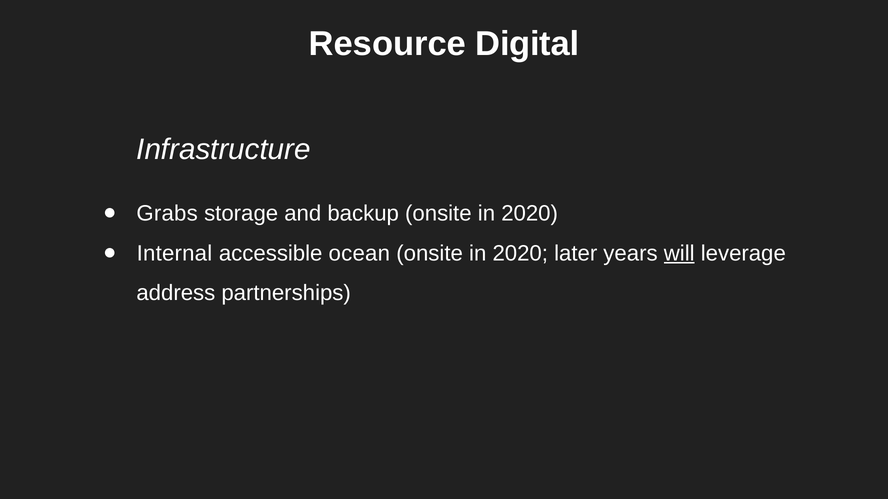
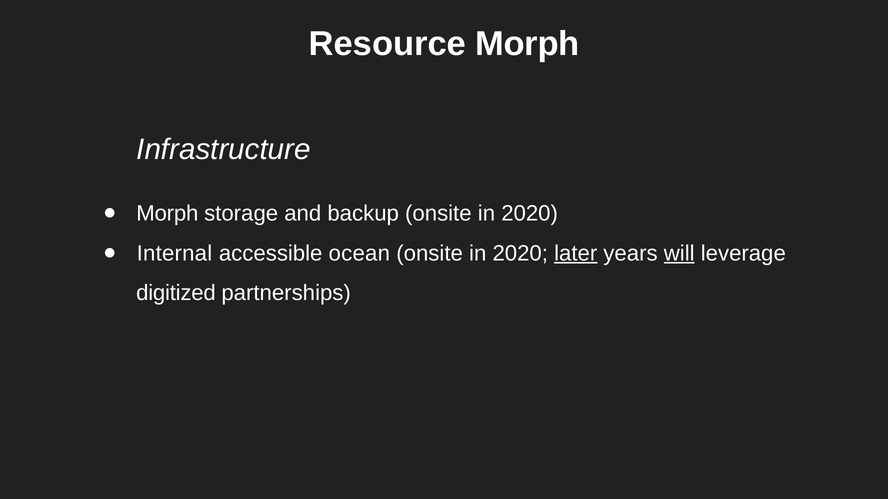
Resource Digital: Digital -> Morph (527, 44)
Grabs: Grabs -> Morph (167, 213)
later underline: none -> present (576, 253)
address: address -> digitized (176, 293)
